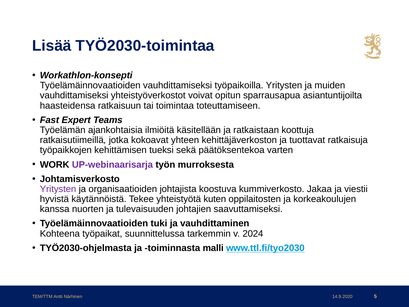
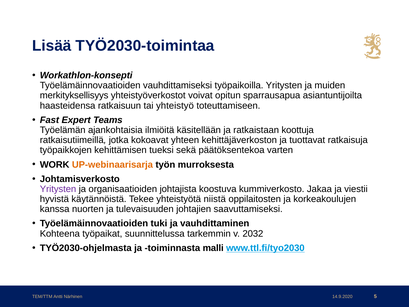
vauhdittamiseksi: vauhdittamiseksi -> merkityksellisyys (74, 95)
toimintaa: toimintaa -> yhteistyö (175, 106)
UP-webinaarisarja colour: purple -> orange (112, 164)
kuten: kuten -> niistä (215, 199)
2024: 2024 -> 2032 (253, 233)
